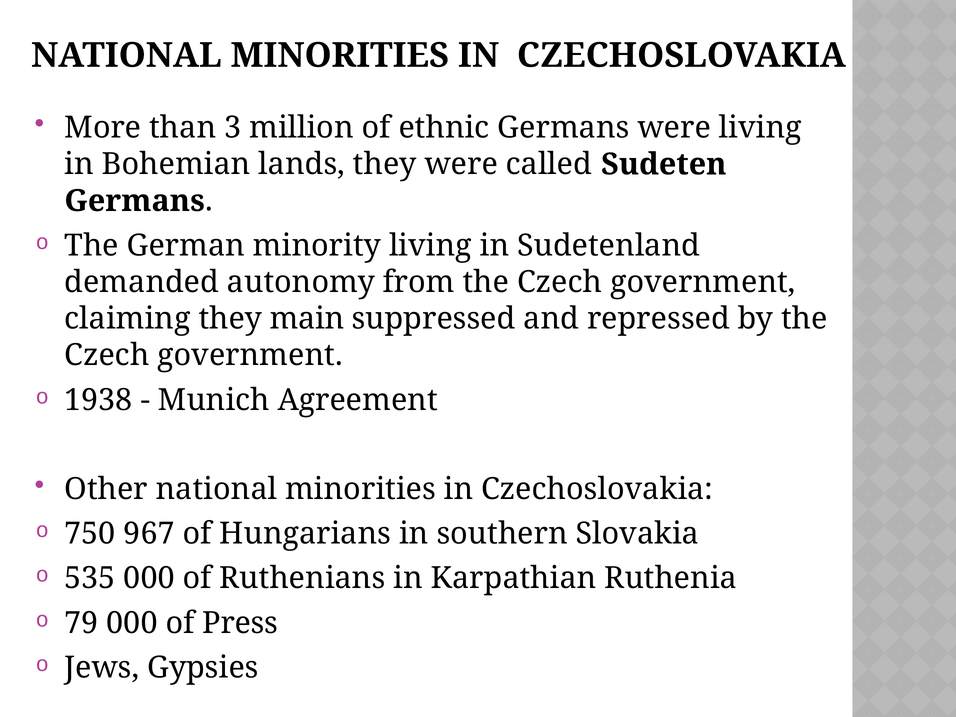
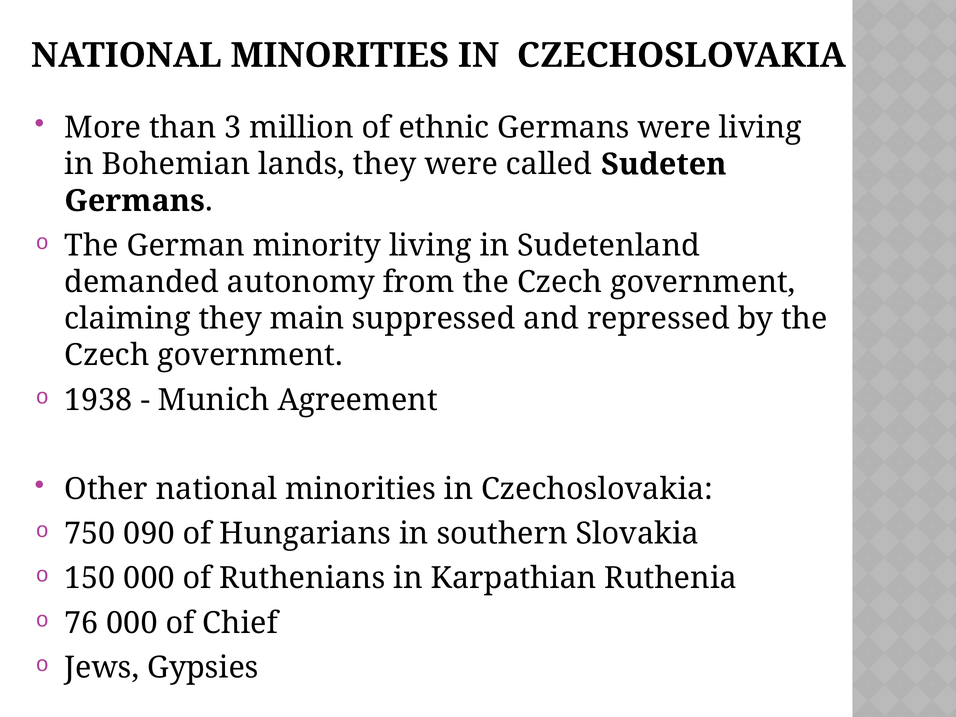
967: 967 -> 090 (149, 534)
535: 535 -> 150 (90, 578)
79: 79 -> 76 (81, 623)
Press: Press -> Chief (240, 623)
